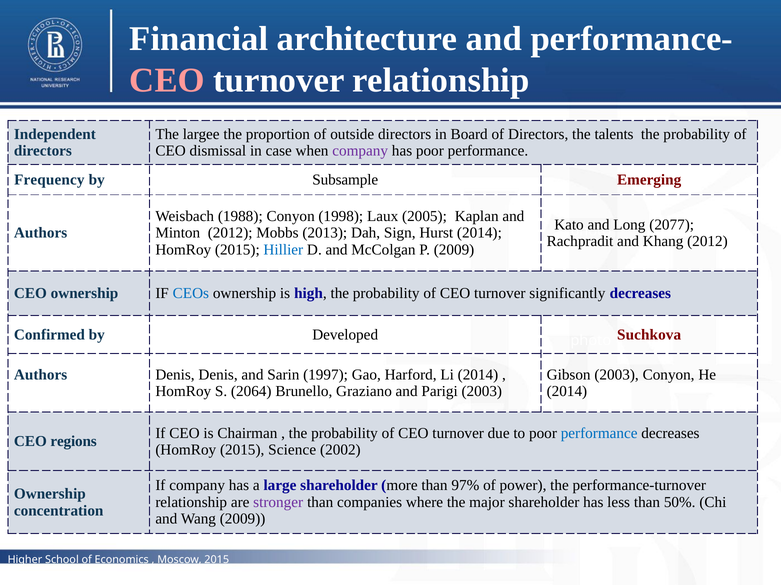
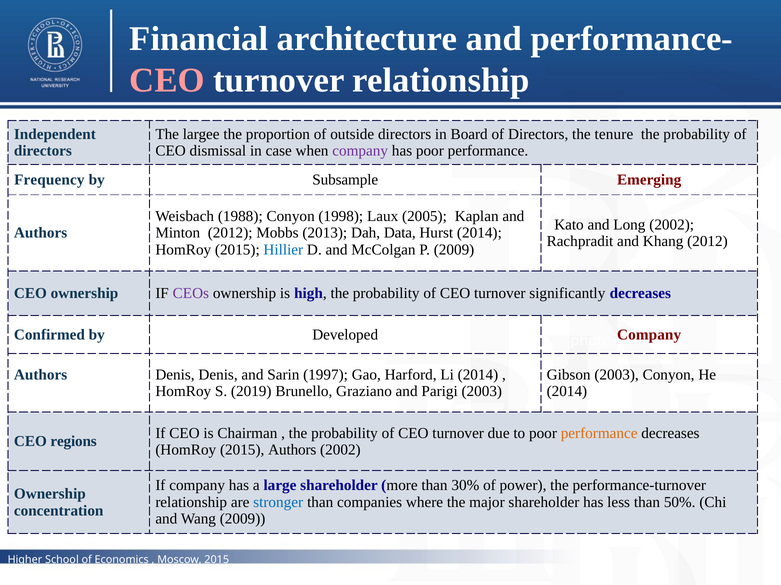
talents: talents -> tenure (614, 134)
Long 2077: 2077 -> 2002 (672, 225)
Sign: Sign -> Data (400, 233)
CEOs colour: blue -> purple (191, 294)
Developed Suchkova: Suchkova -> Company (649, 335)
2064: 2064 -> 2019 (251, 392)
performance colour: blue -> orange (599, 434)
2015 Science: Science -> Authors (292, 450)
97%: 97% -> 30% (465, 486)
stronger colour: purple -> blue (278, 503)
